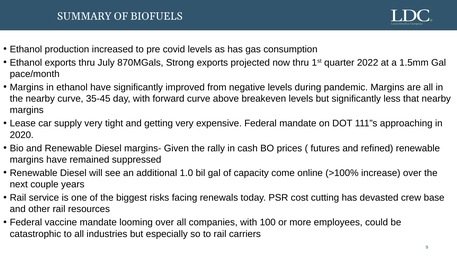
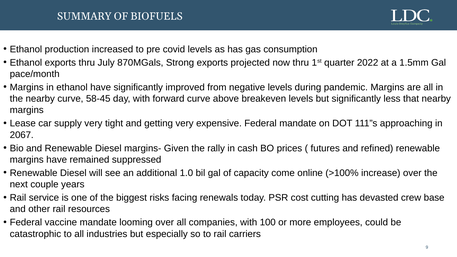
35-45: 35-45 -> 58-45 (98, 99)
2020: 2020 -> 2067 (22, 135)
